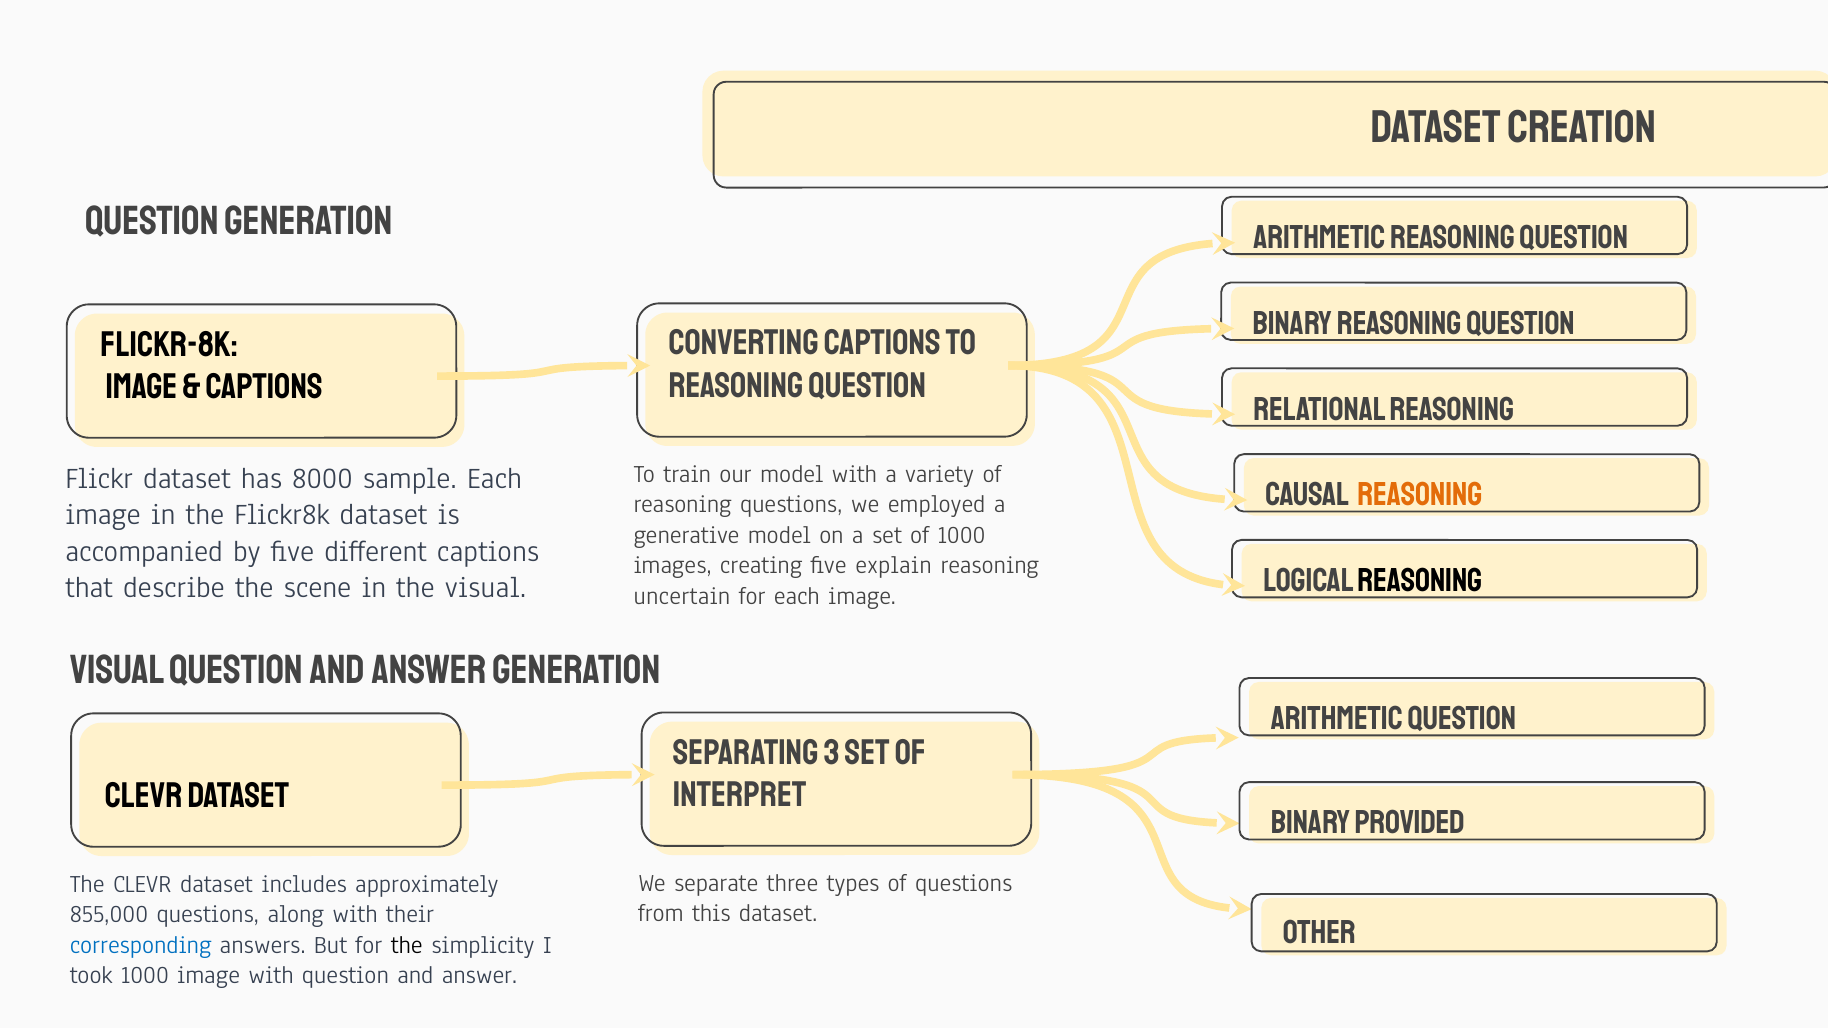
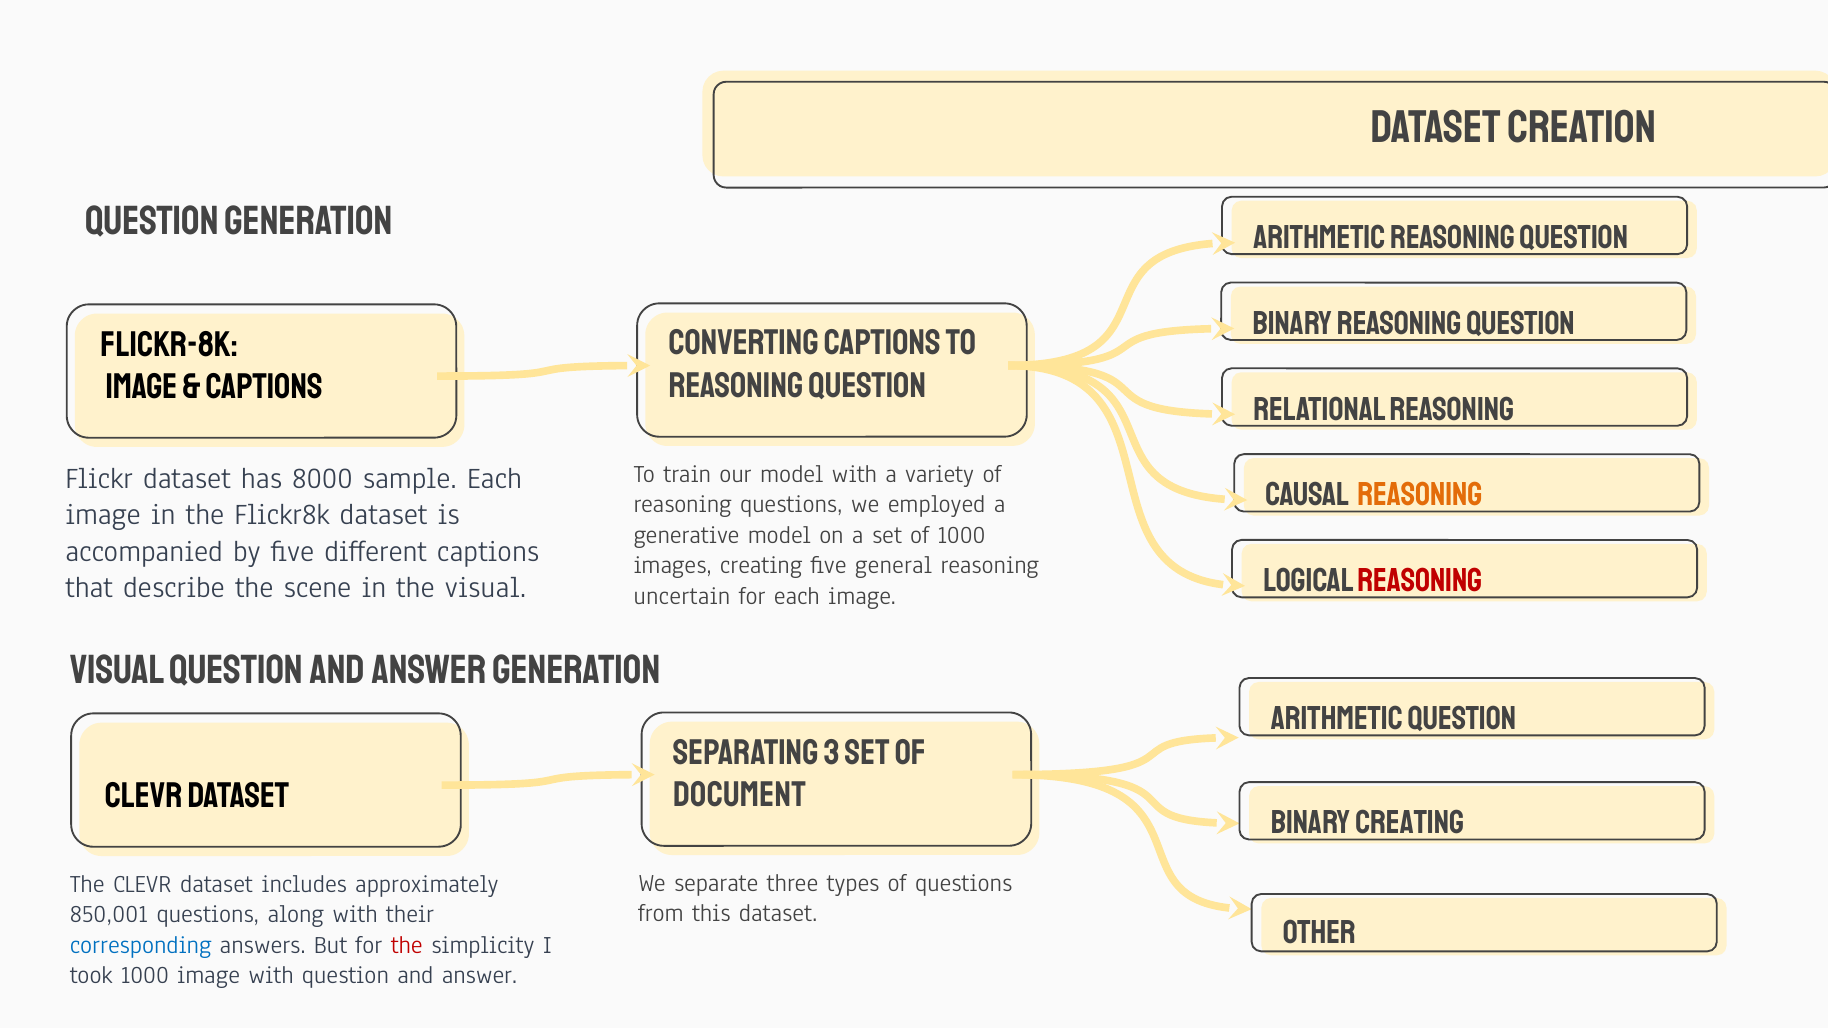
explain: explain -> general (894, 565)
reasoning colour: black -> red (1420, 581)
interpret: interpret -> document (739, 795)
Binary Provided: Provided -> Creating (1410, 823)
855,000: 855,000 -> 850,001 (109, 914)
the colour: black -> red (407, 945)
